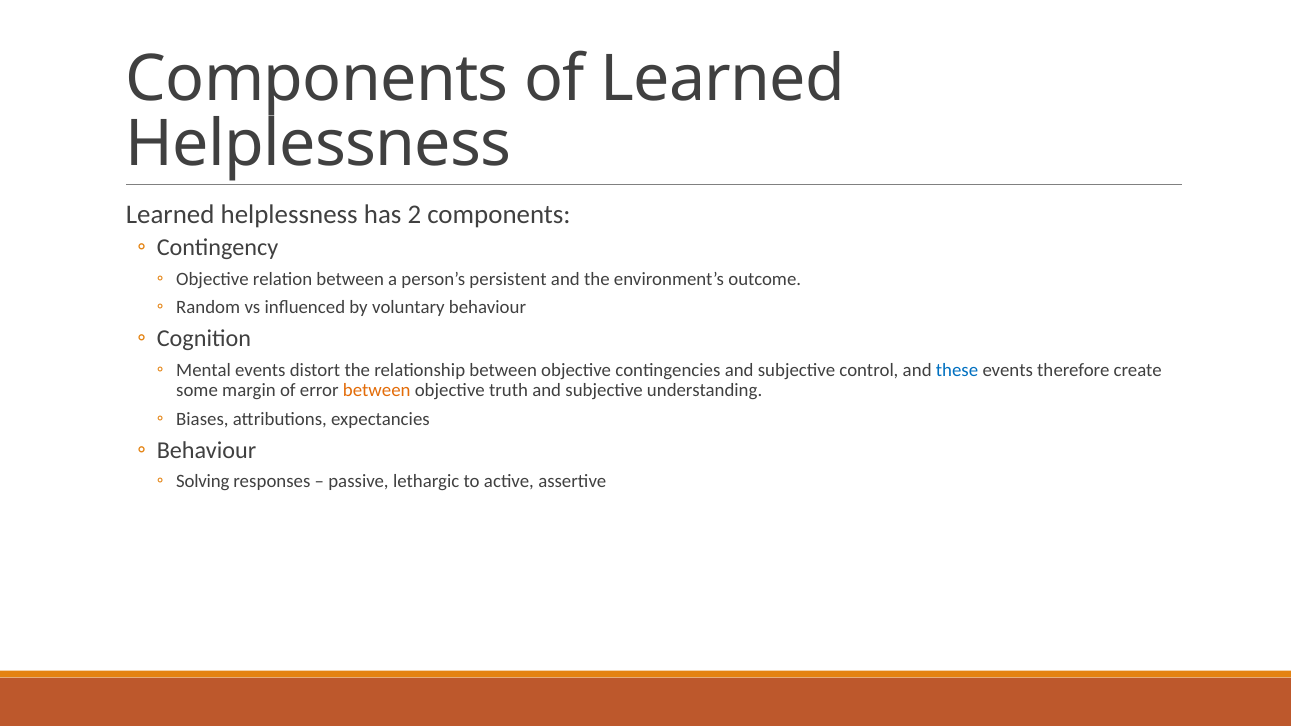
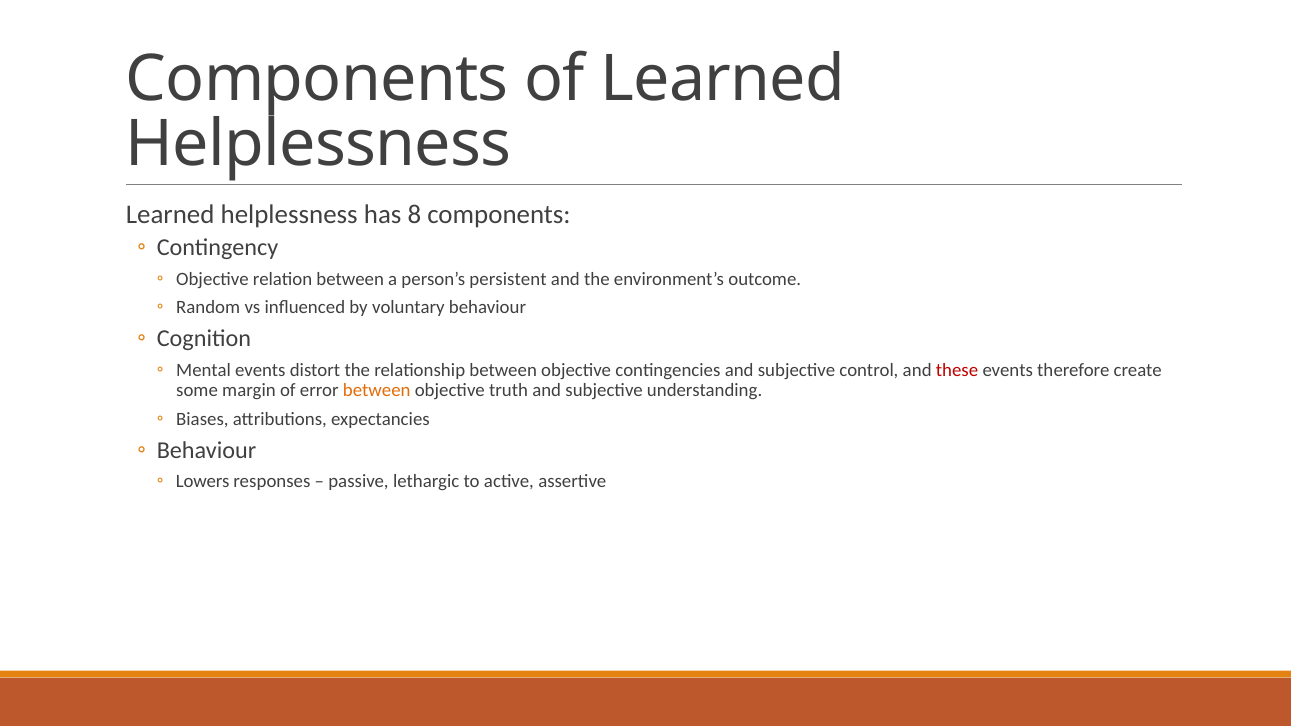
2: 2 -> 8 (414, 215)
these colour: blue -> red (957, 370)
Solving: Solving -> Lowers (203, 482)
